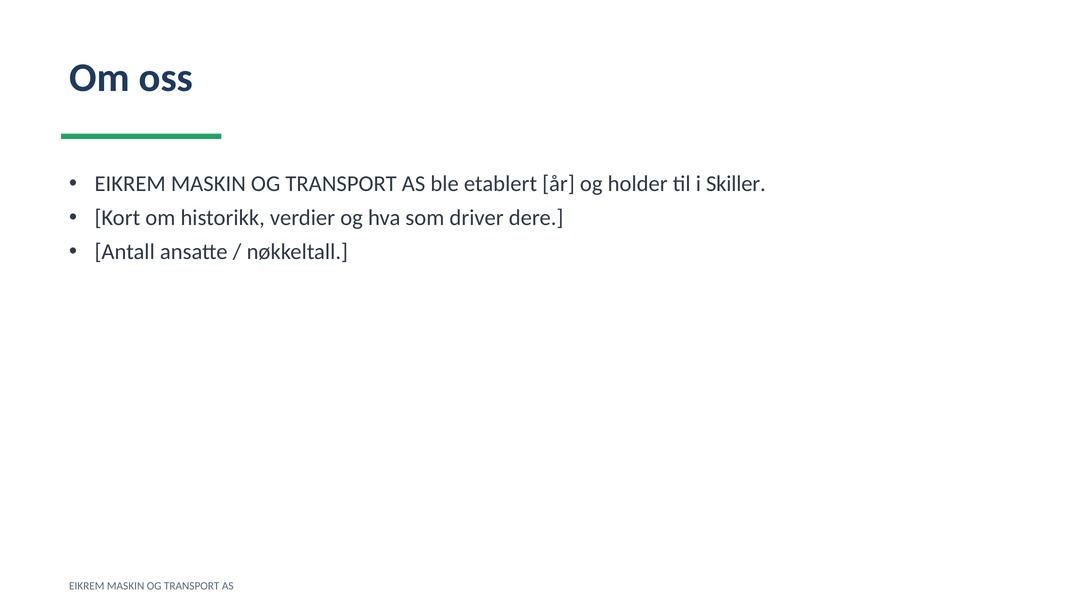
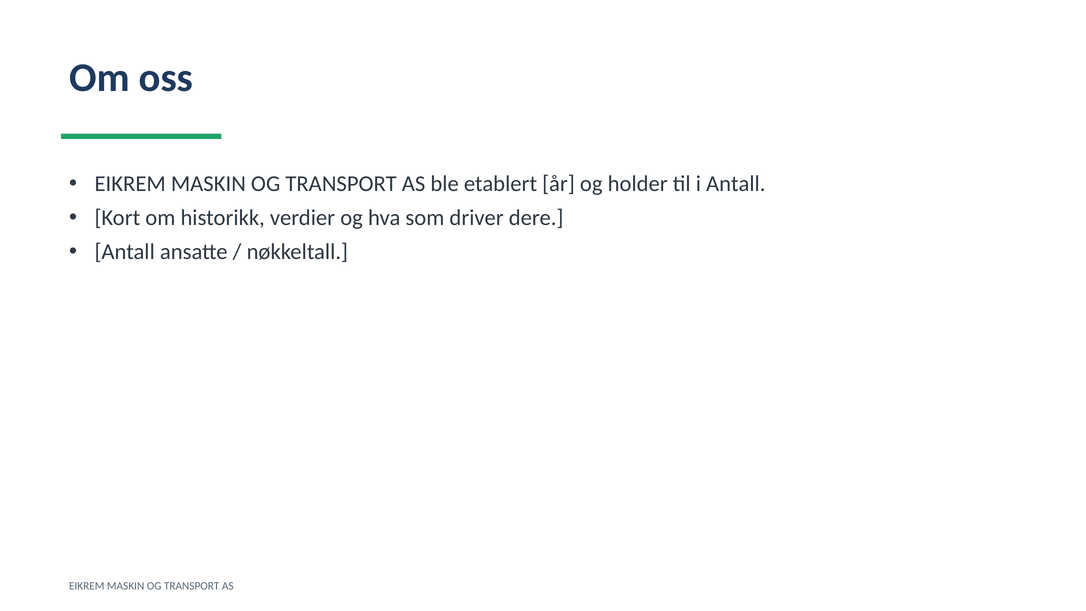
i Skiller: Skiller -> Antall (736, 184)
